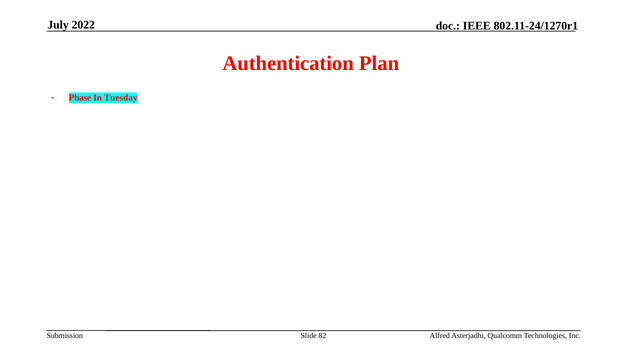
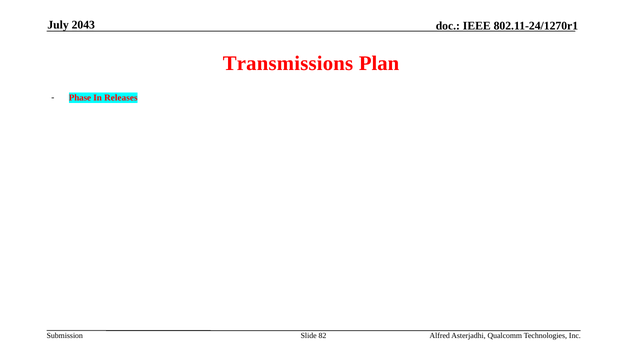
2022: 2022 -> 2043 (83, 25)
Authentication: Authentication -> Transmissions (288, 64)
Tuesday: Tuesday -> Releases (121, 98)
